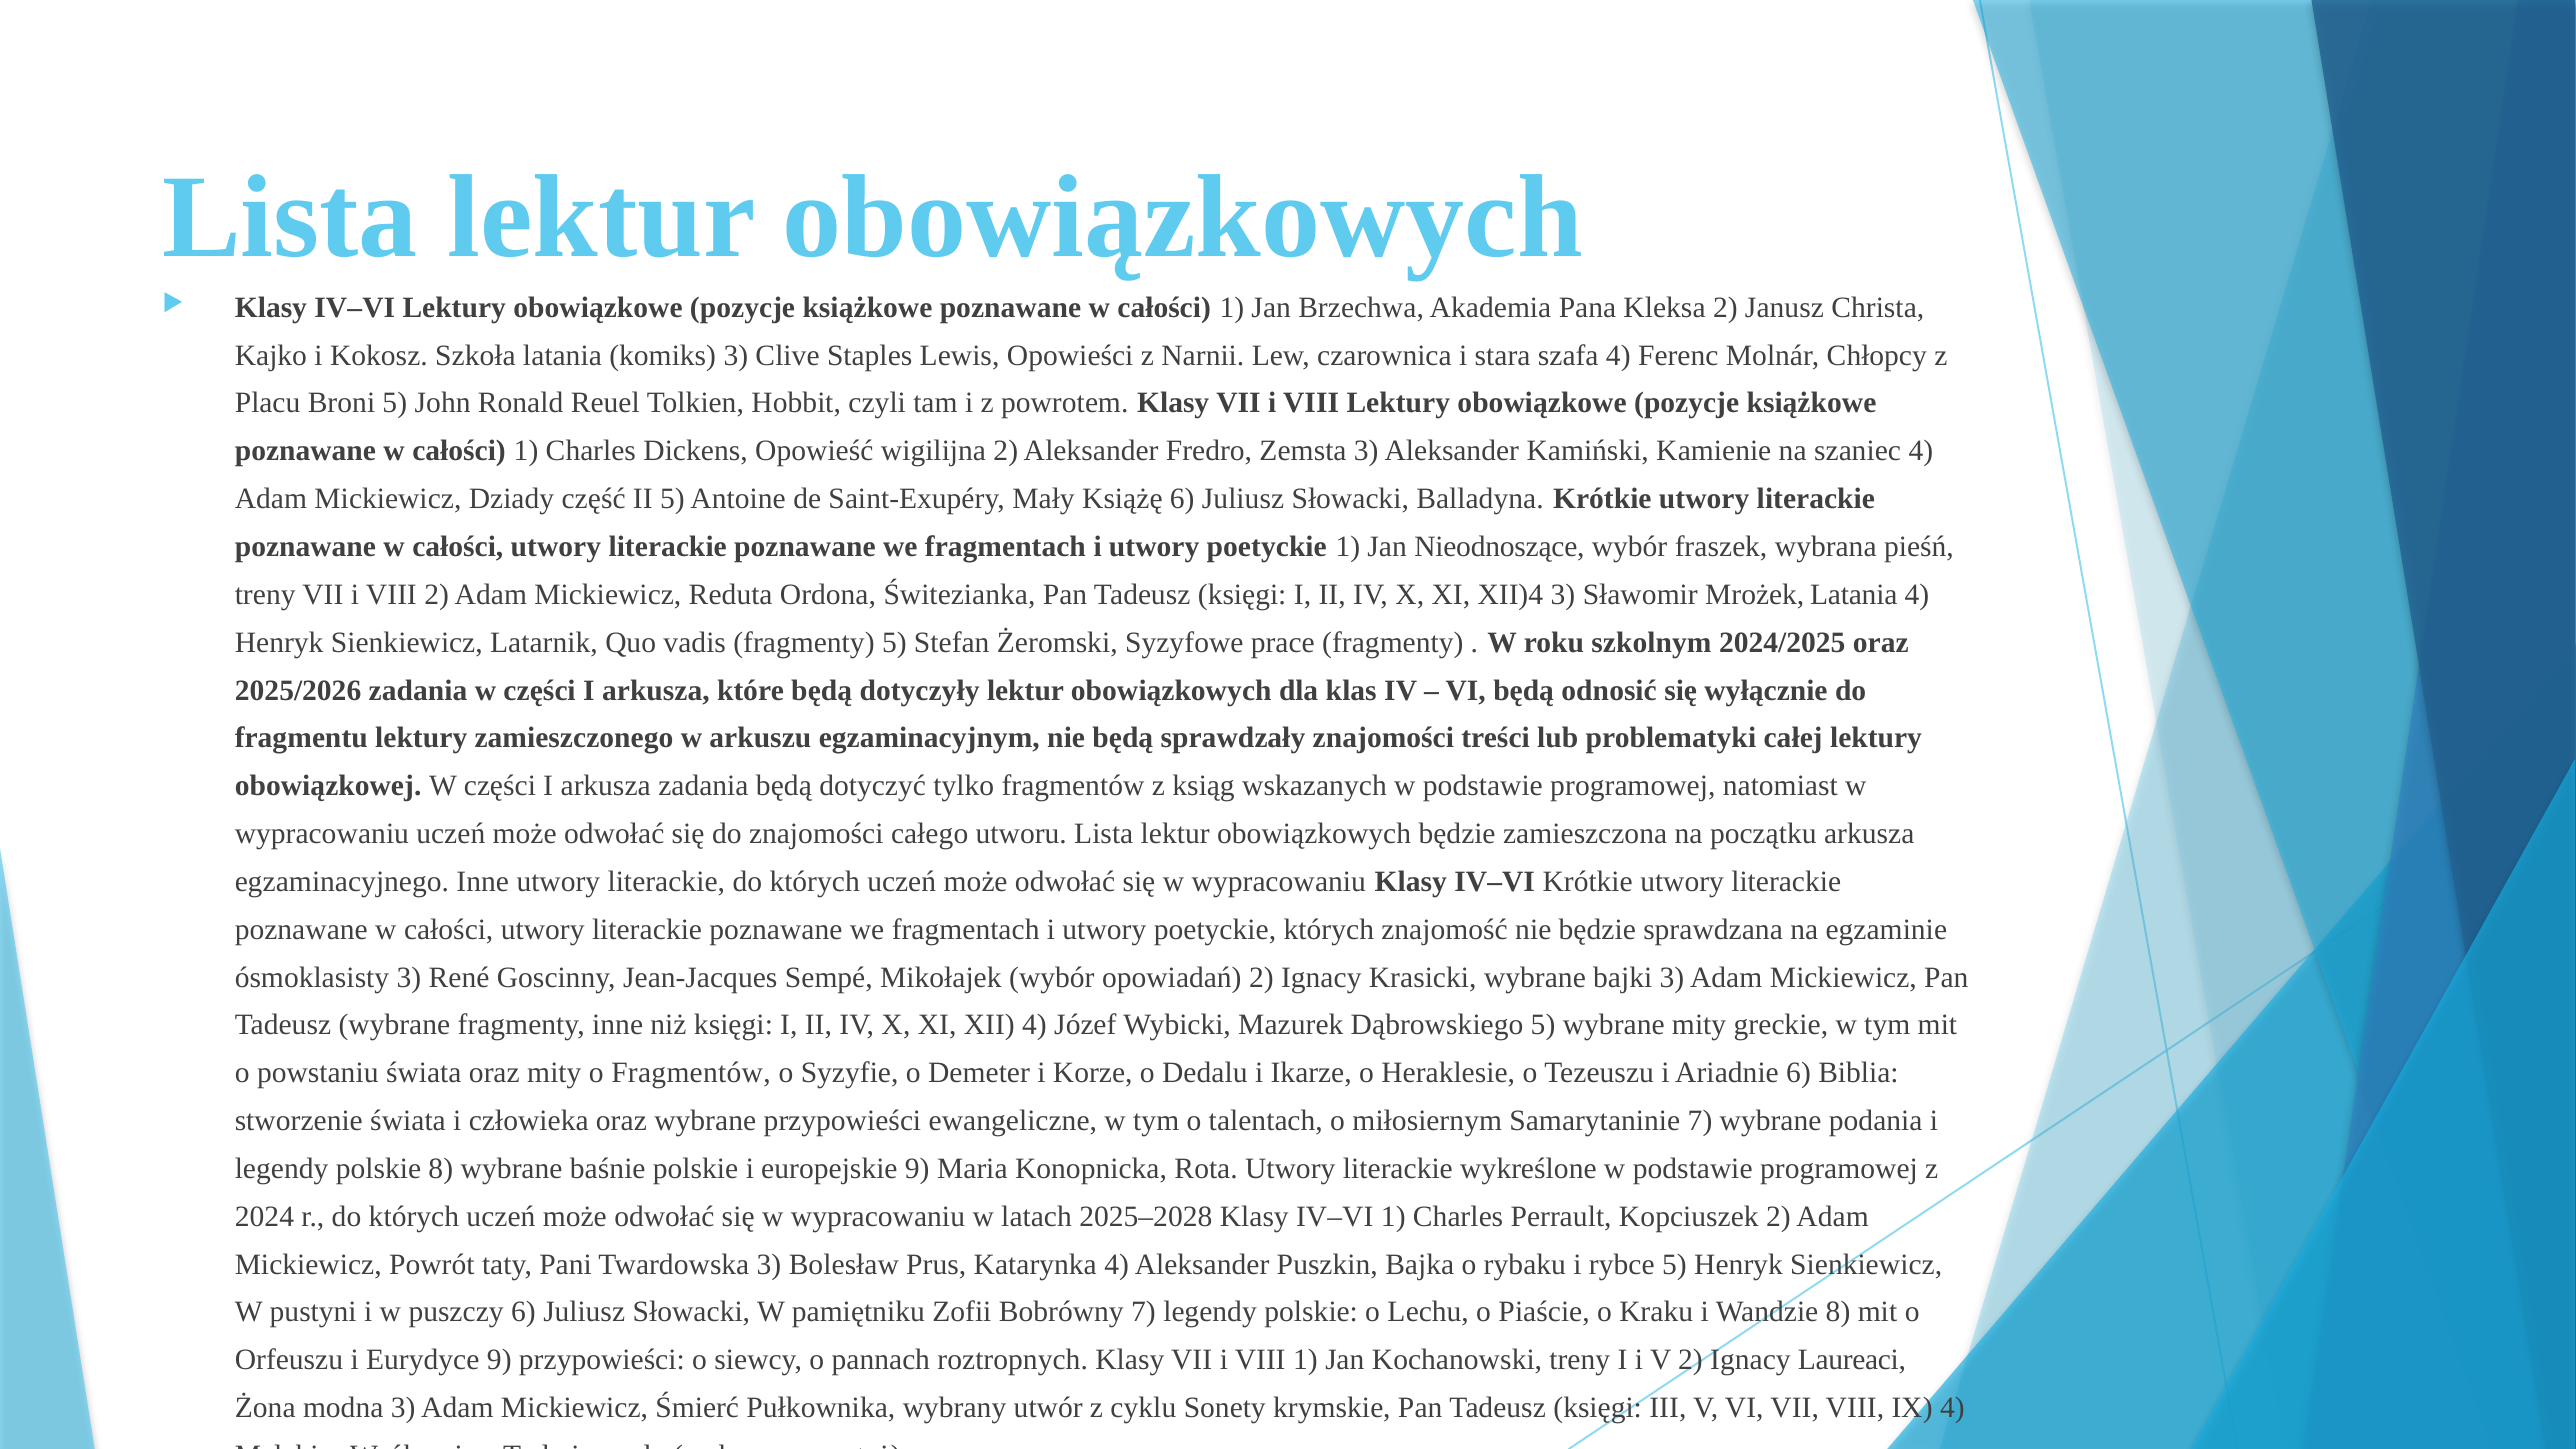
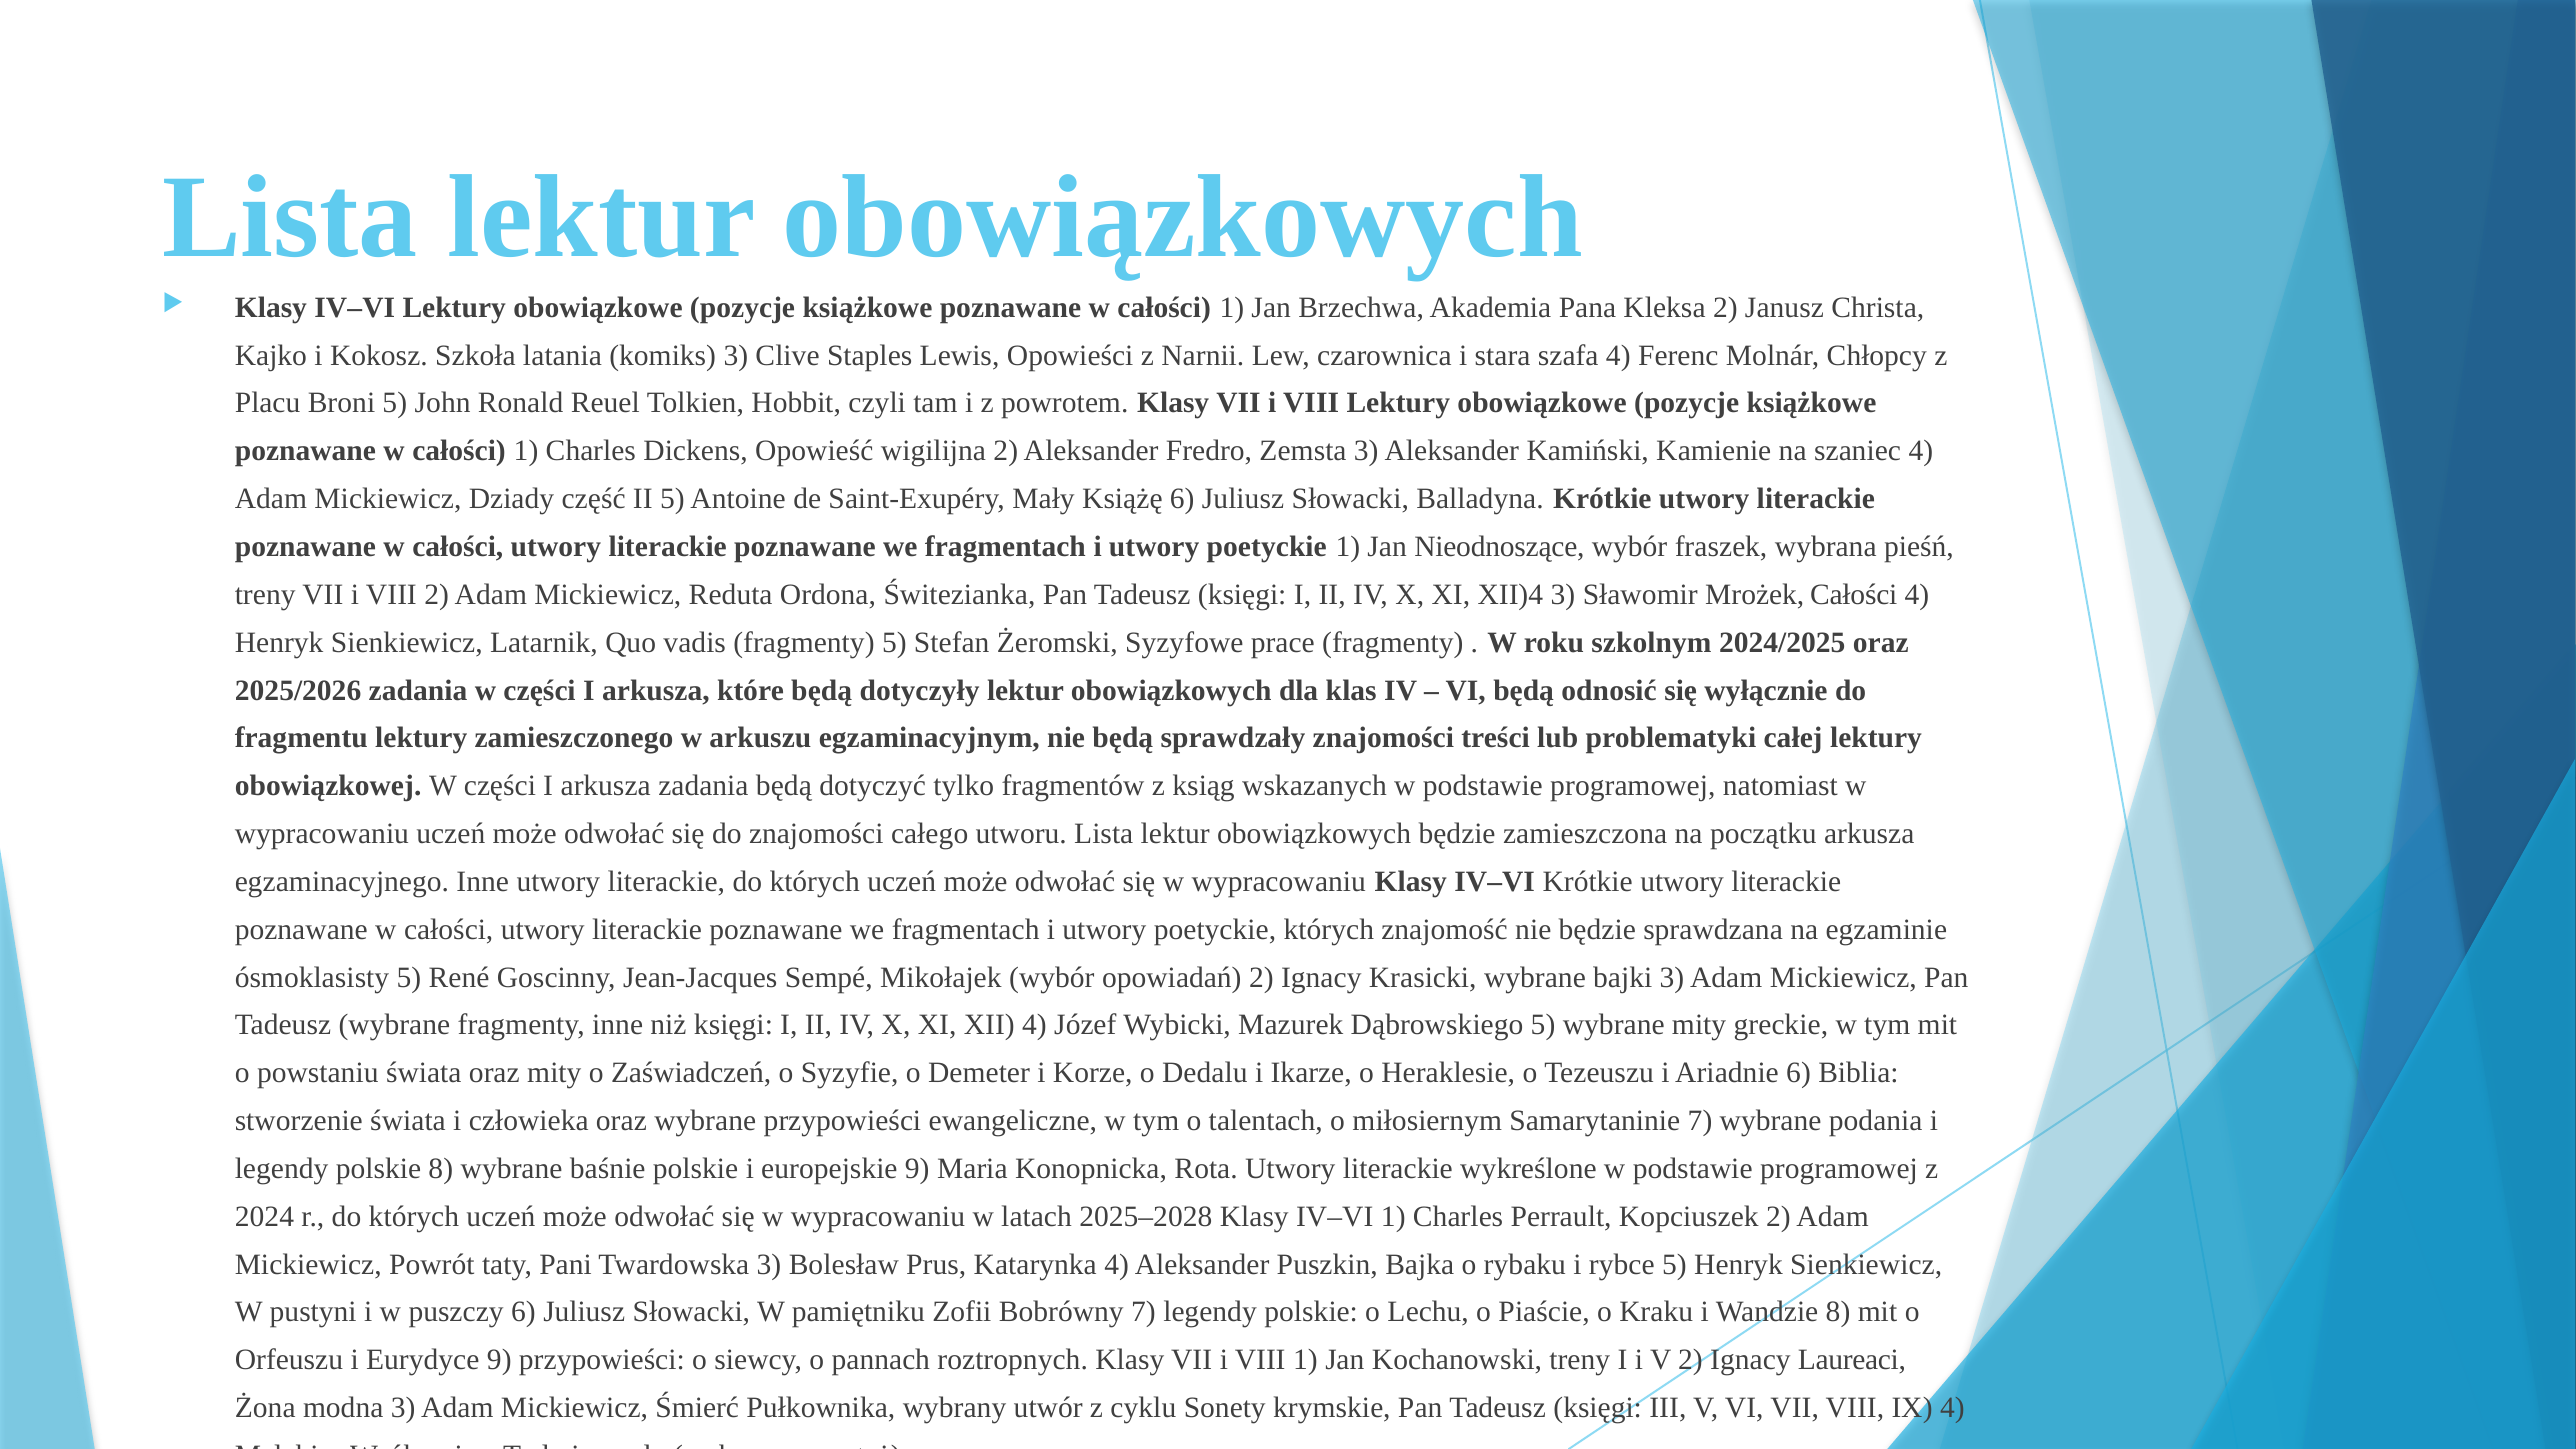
Mrożek Latania: Latania -> Całości (1854, 595)
ósmoklasisty 3: 3 -> 5 (409, 977)
o Fragmentów: Fragmentów -> Zaświadczeń (691, 1073)
